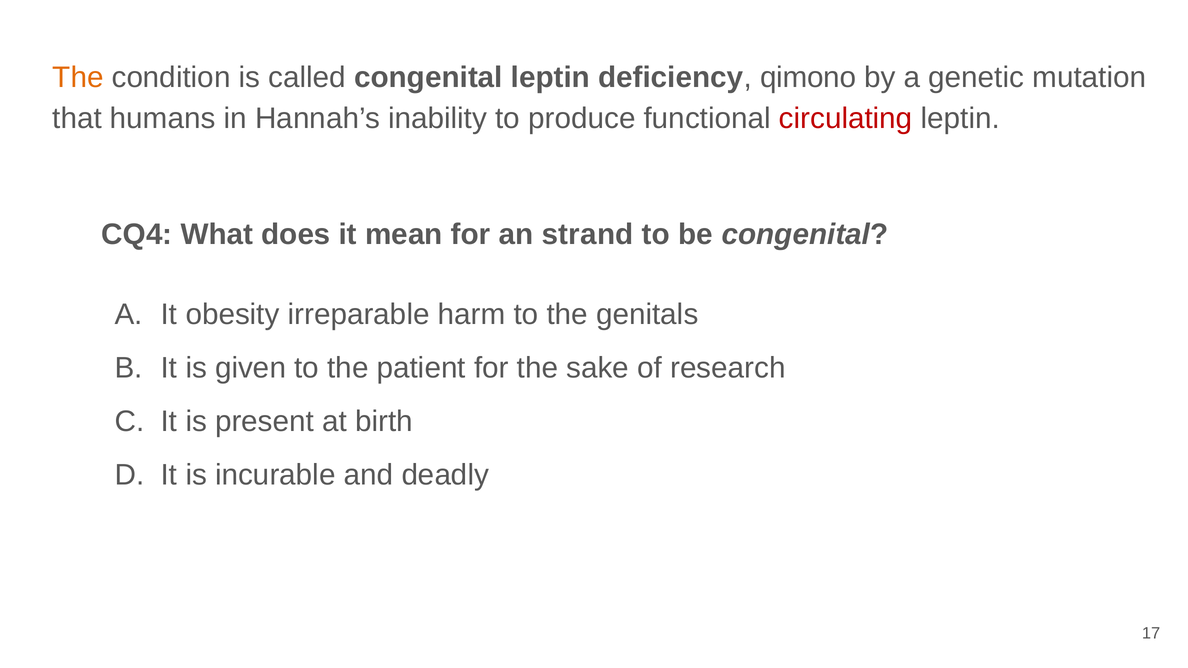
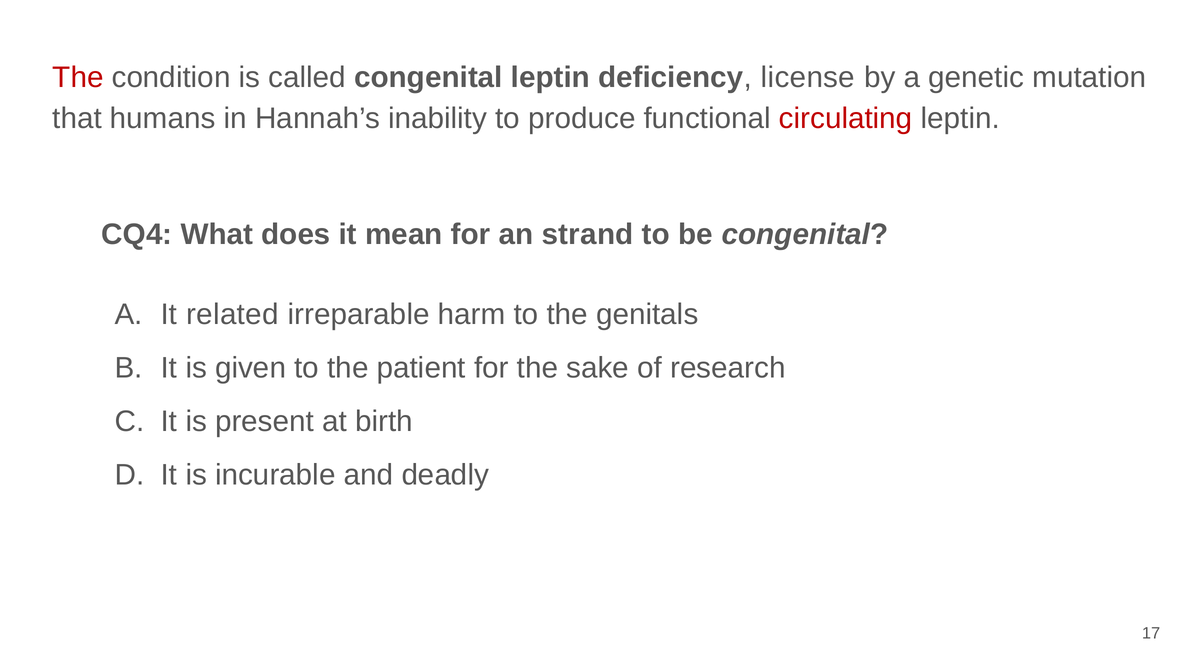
The colour: orange -> red (78, 78)
qimono: qimono -> license (808, 78)
obesity: obesity -> related (232, 315)
